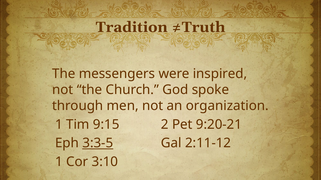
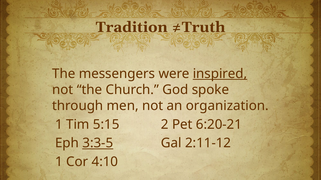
inspired underline: none -> present (220, 74)
9:15: 9:15 -> 5:15 (106, 125)
9:20-21: 9:20-21 -> 6:20-21 (219, 125)
3:10: 3:10 -> 4:10 (105, 162)
